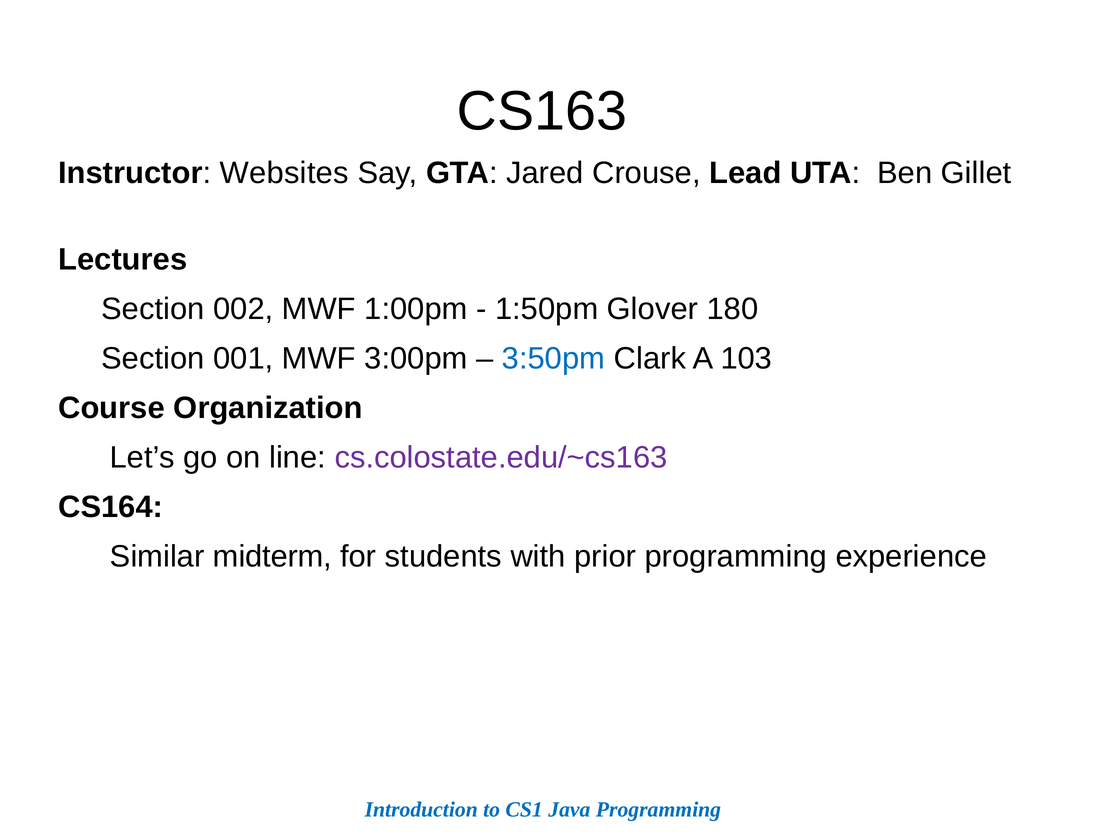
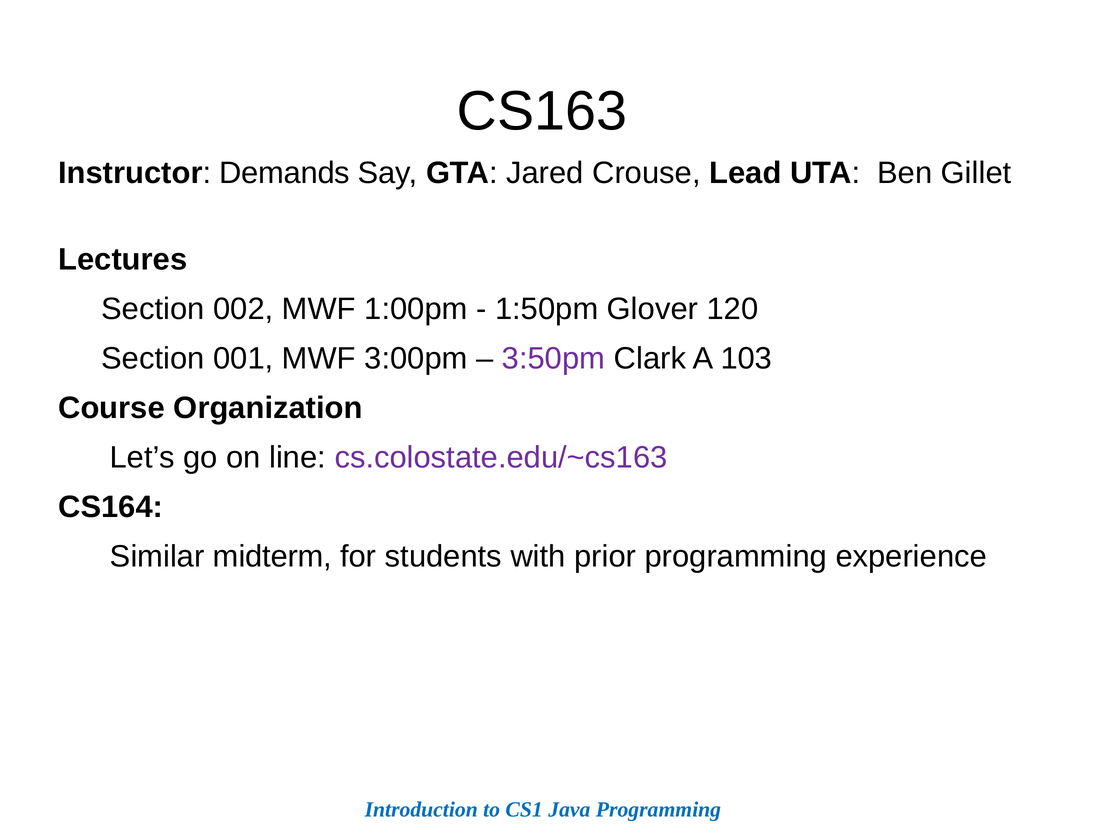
Websites: Websites -> Demands (285, 173)
180: 180 -> 120 (733, 309)
3:50pm colour: blue -> purple (554, 358)
